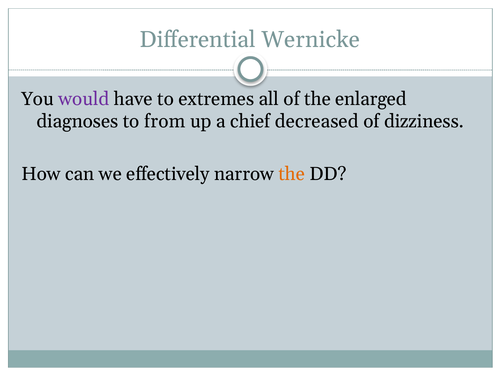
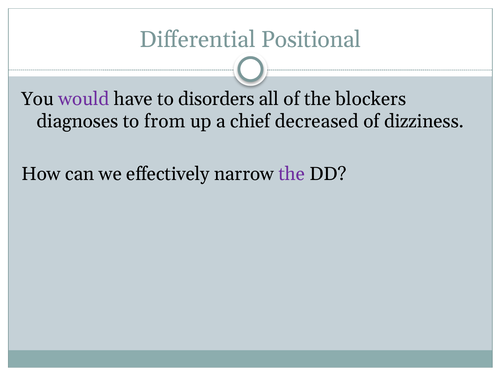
Wernicke: Wernicke -> Positional (311, 39)
extremes: extremes -> disorders (216, 99)
enlarged: enlarged -> blockers (371, 99)
the colour: orange -> purple (292, 174)
